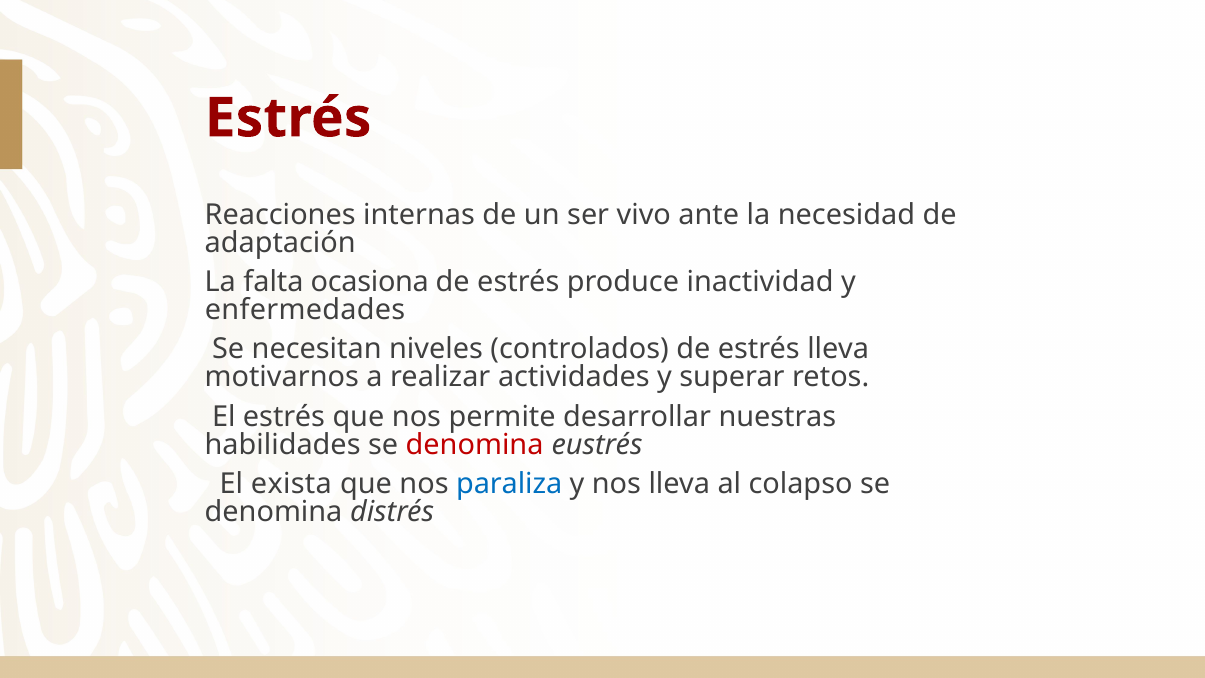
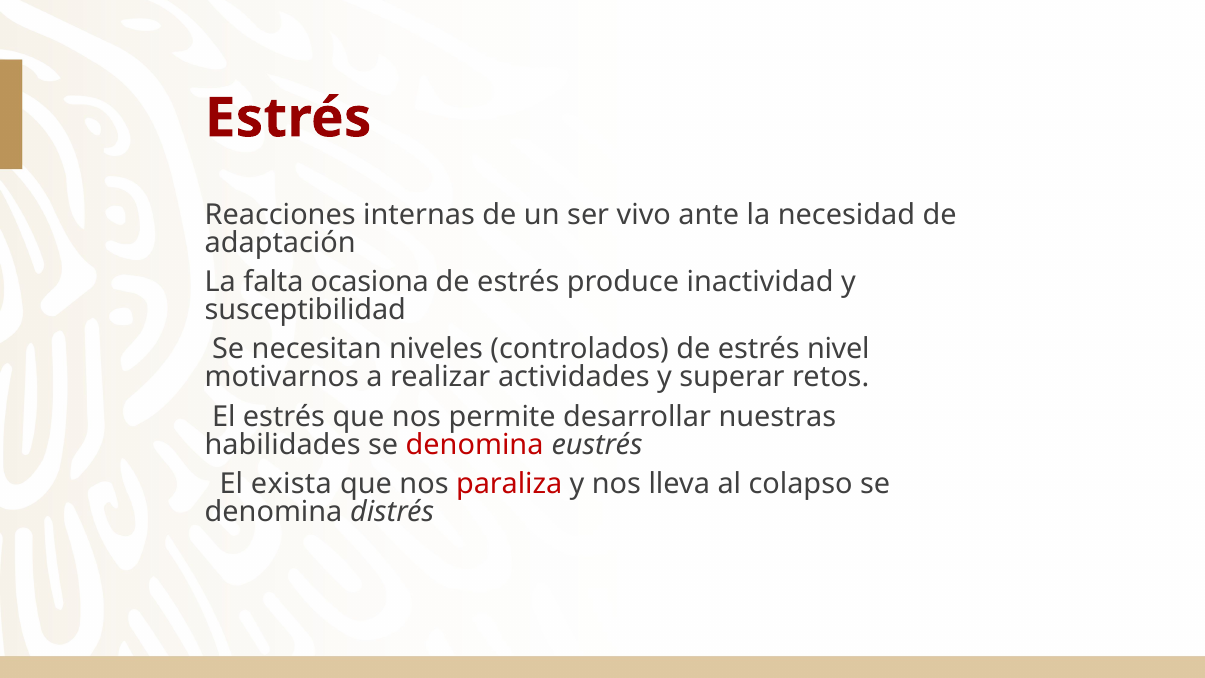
enfermedades: enfermedades -> susceptibilidad (305, 310)
estrés lleva: lleva -> nivel (838, 349)
paraliza colour: blue -> red (509, 484)
